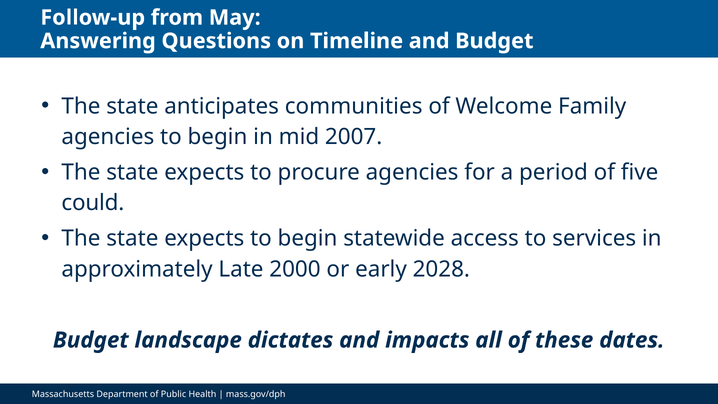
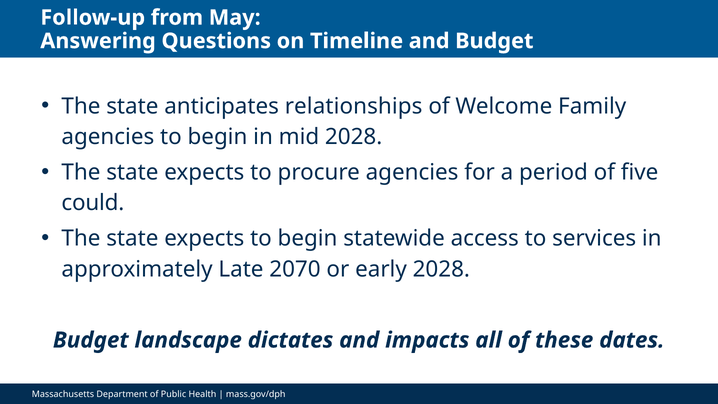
communities: communities -> relationships (354, 106)
mid 2007: 2007 -> 2028 (354, 137)
2000: 2000 -> 2070 (295, 269)
